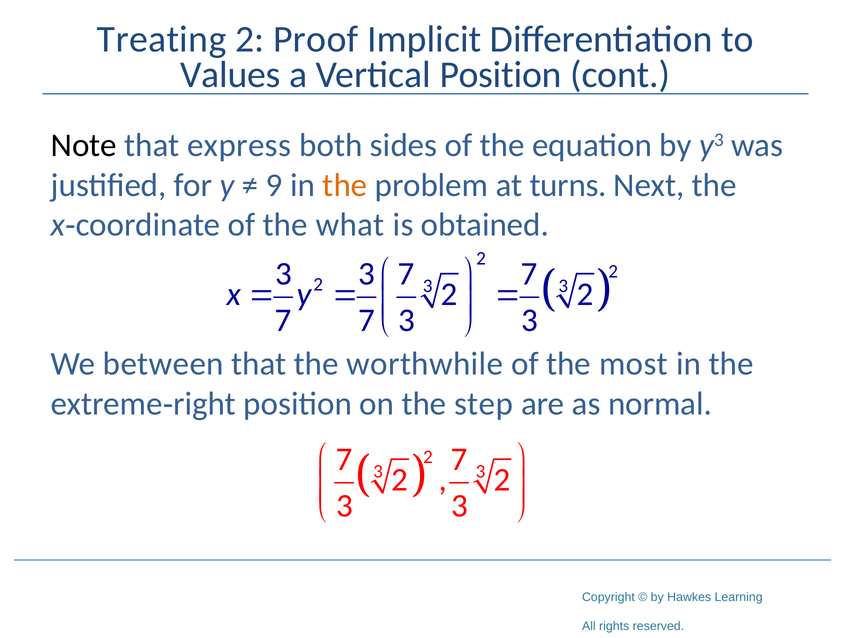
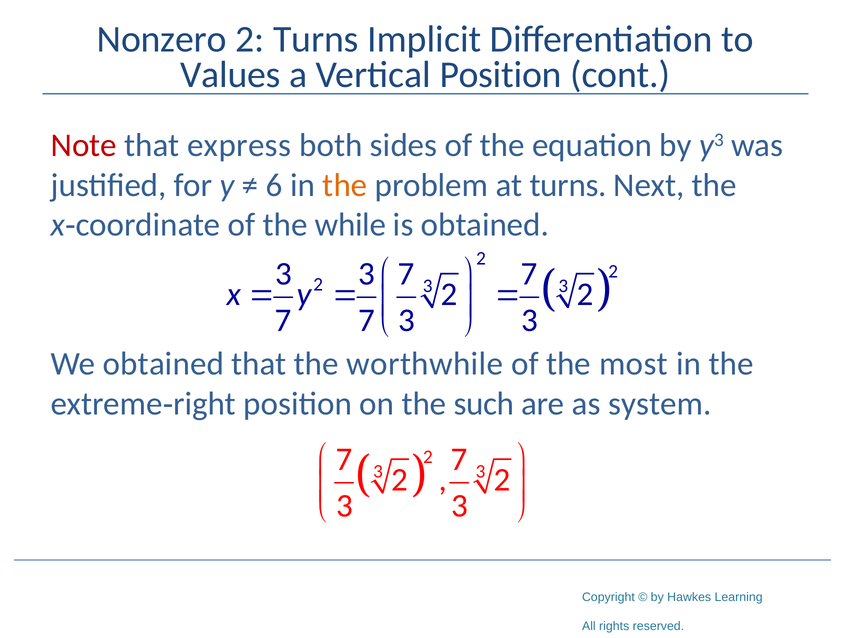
Treating: Treating -> Nonzero (162, 39)
2 Proof: Proof -> Turns (316, 39)
Note colour: black -> red (84, 146)
9: 9 -> 6 (274, 185)
what: what -> while (350, 225)
We between: between -> obtained (163, 364)
step: step -> such (484, 404)
normal: normal -> system (660, 404)
